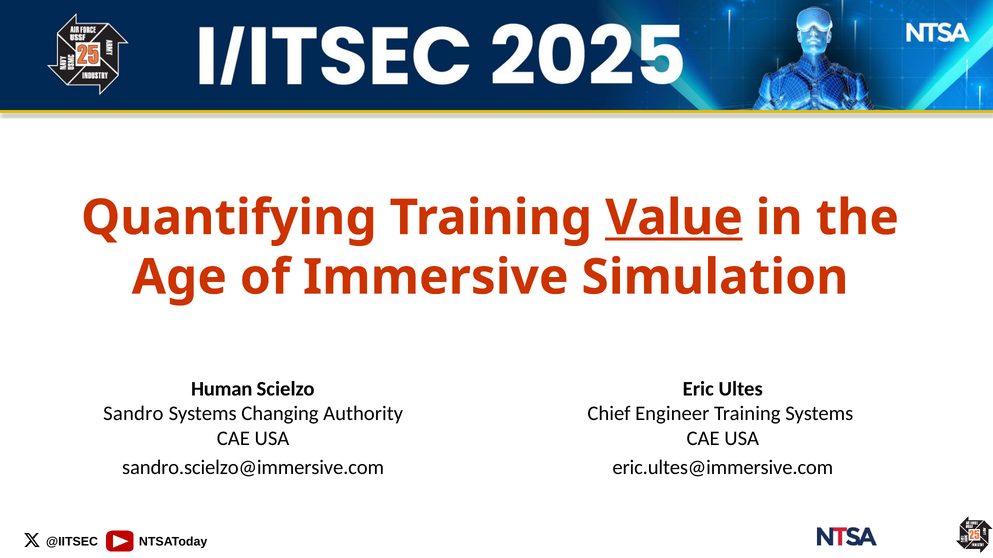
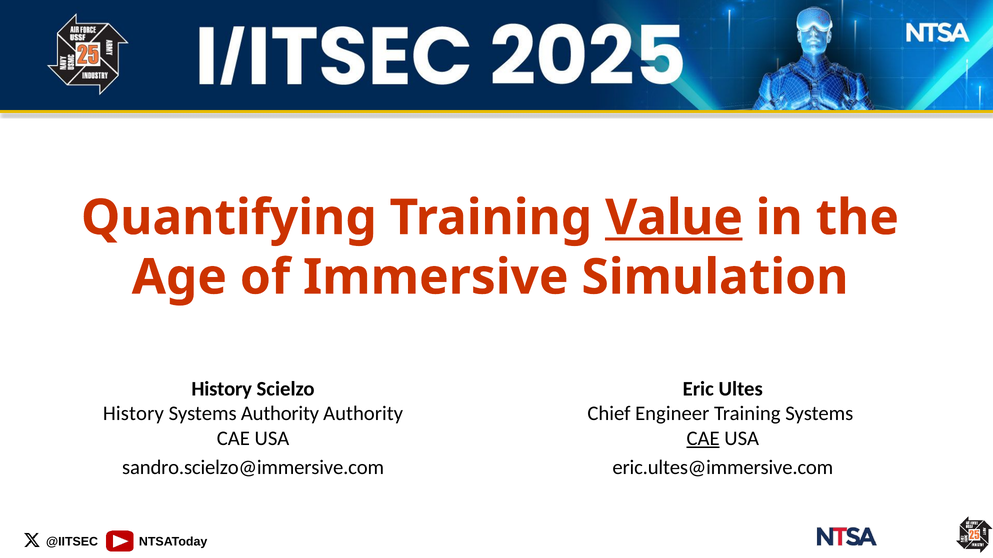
Human: Human -> History (222, 389)
Sandro: Sandro -> History (133, 414)
Systems Changing: Changing -> Authority (280, 414)
CAE underline: none -> present (703, 439)
